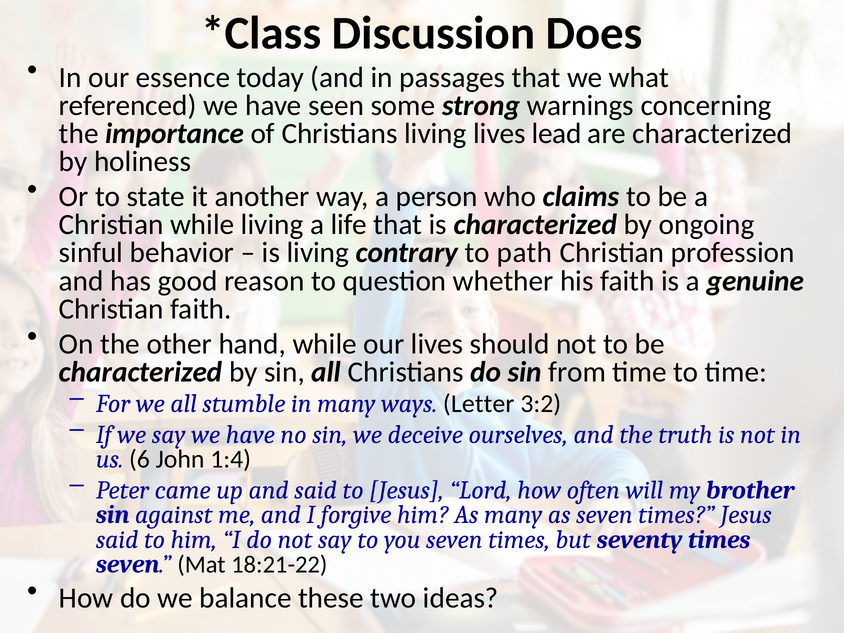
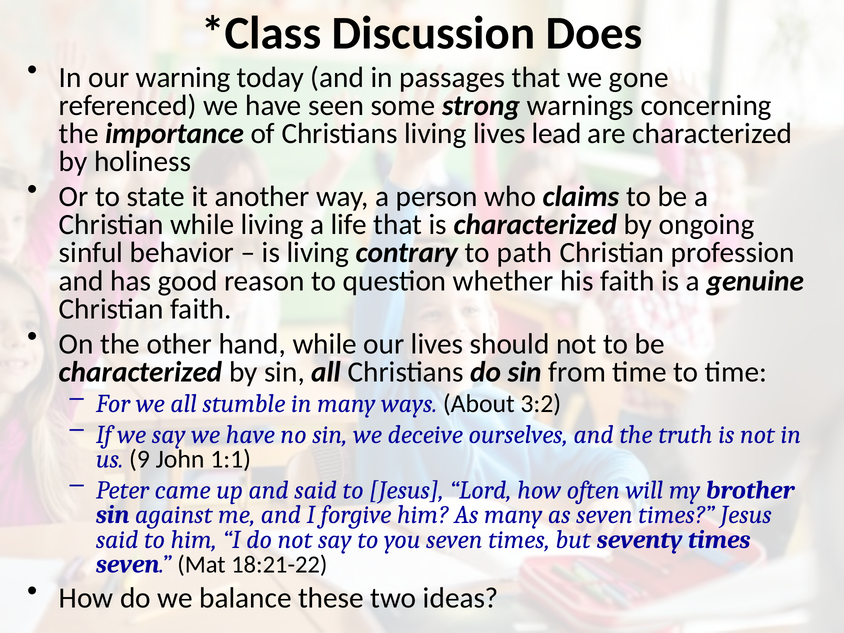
essence: essence -> warning (183, 77)
what: what -> gone (639, 77)
Letter: Letter -> About (479, 404)
6: 6 -> 9 (140, 459)
1:4: 1:4 -> 1:1 (231, 459)
